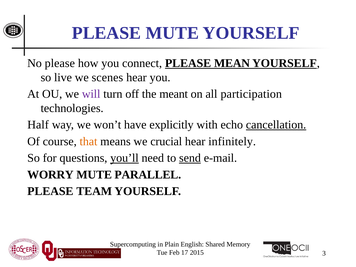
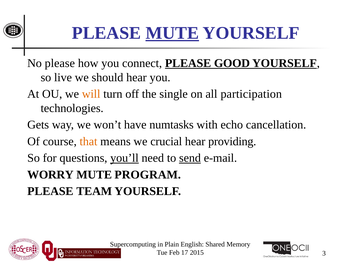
MUTE underline: none -> present (172, 33)
MEAN: MEAN -> GOOD (232, 63)
scenes: scenes -> should (107, 77)
will colour: purple -> orange (91, 94)
meant: meant -> single (174, 94)
Half: Half -> Gets (38, 125)
explicitly: explicitly -> numtasks (172, 125)
cancellation underline: present -> none (276, 125)
infinitely: infinitely -> providing (232, 141)
PARALLEL: PARALLEL -> PROGRAM (148, 175)
